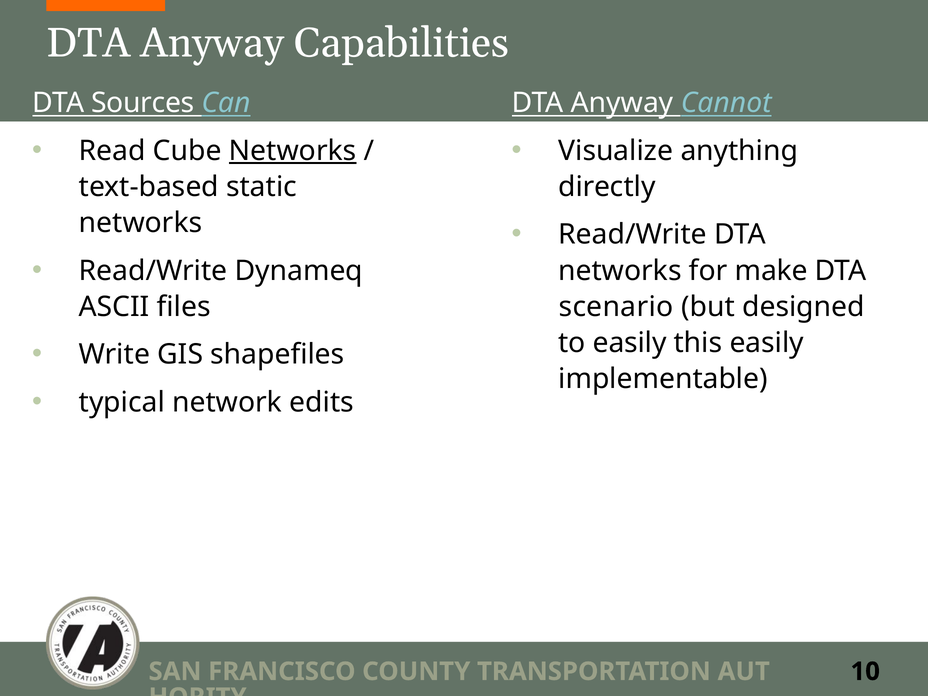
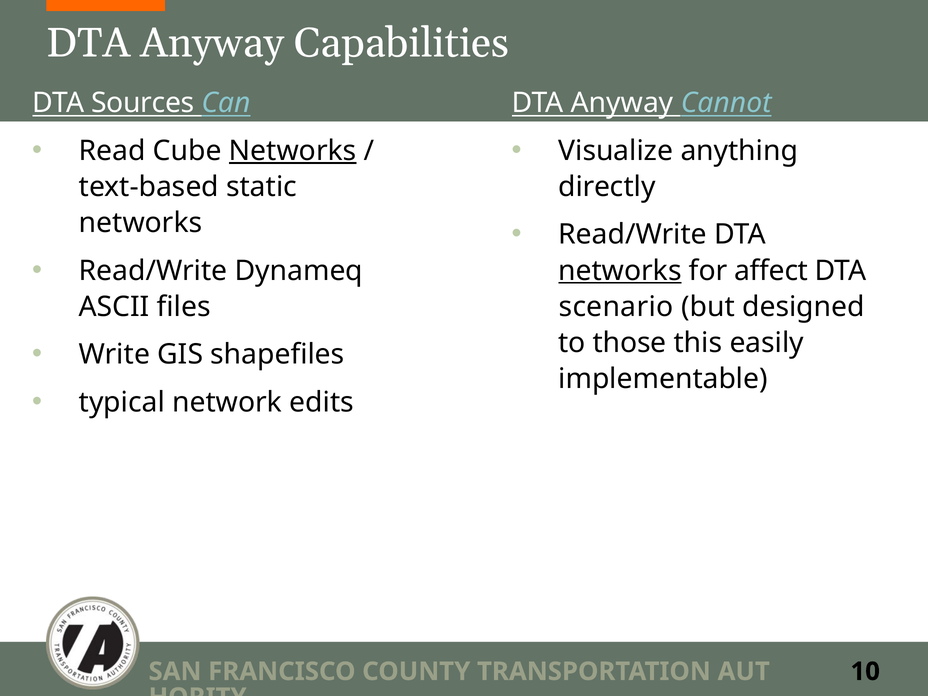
networks underline: none -> present (620, 271)
make: make -> affect (771, 271)
to easily: easily -> those (630, 343)
